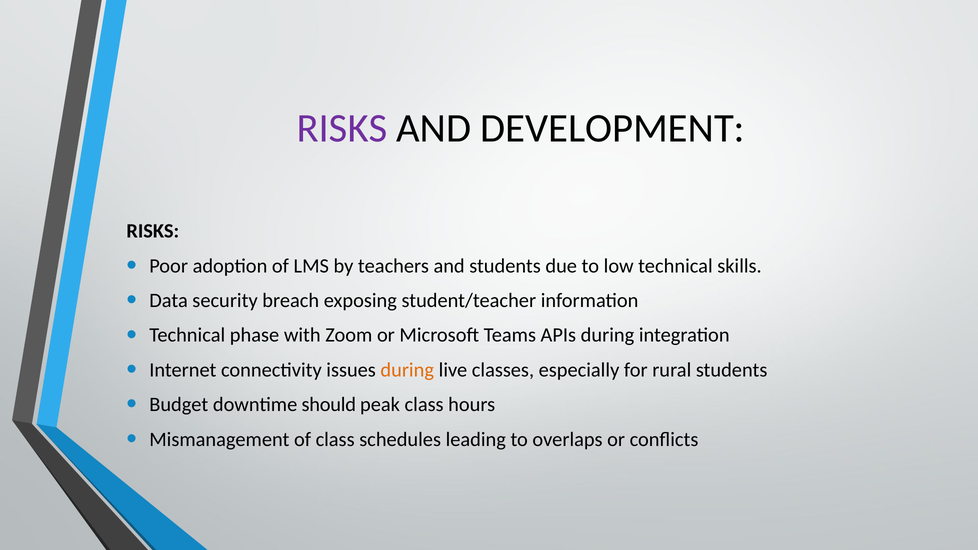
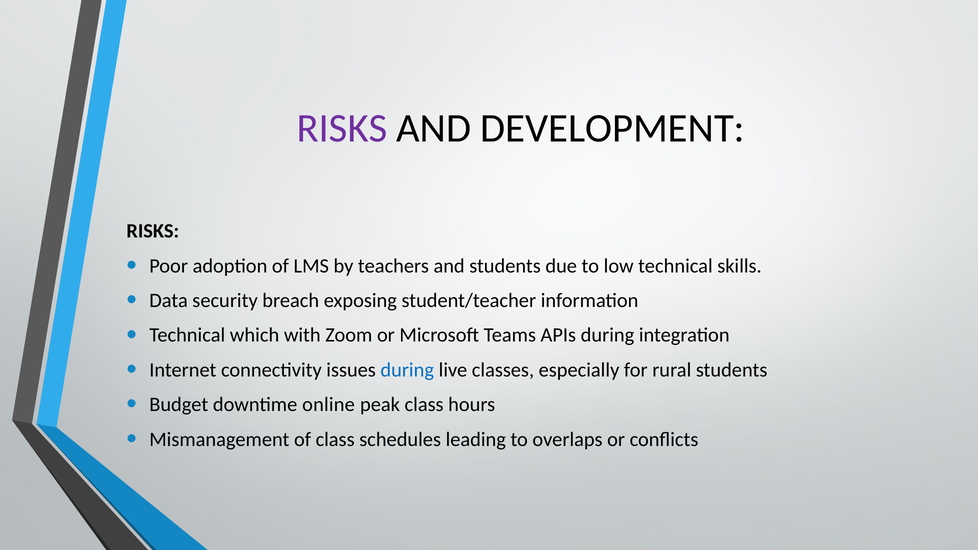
phase: phase -> which (255, 335)
during colour: orange -> blue (407, 370)
should: should -> online (329, 405)
